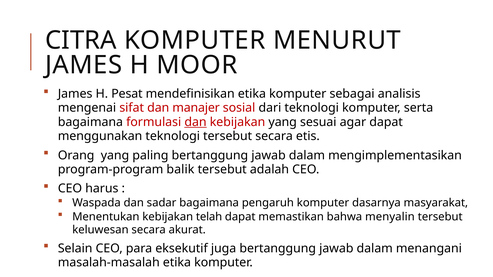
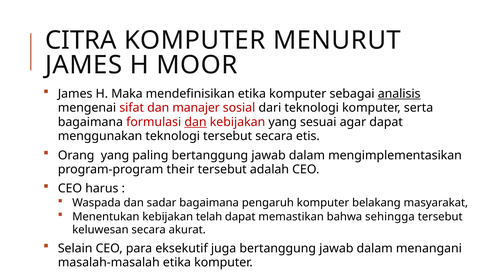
Pesat: Pesat -> Maka (127, 94)
analisis underline: none -> present (399, 94)
balik: balik -> their (180, 170)
dasarnya: dasarnya -> belakang (376, 203)
menyalin: menyalin -> sehingga (390, 217)
